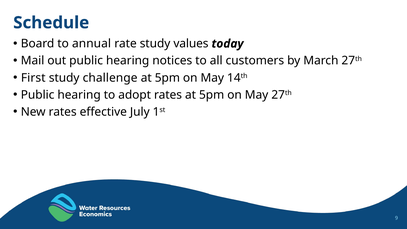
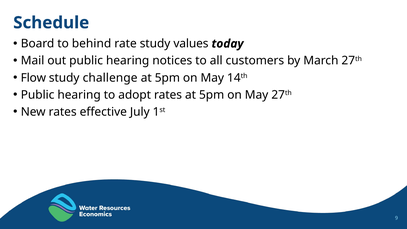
annual: annual -> behind (92, 44)
First: First -> Flow (33, 78)
